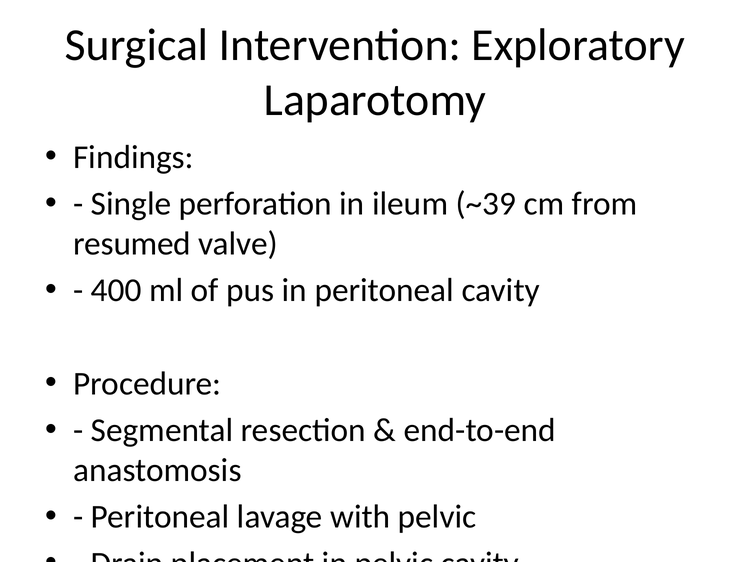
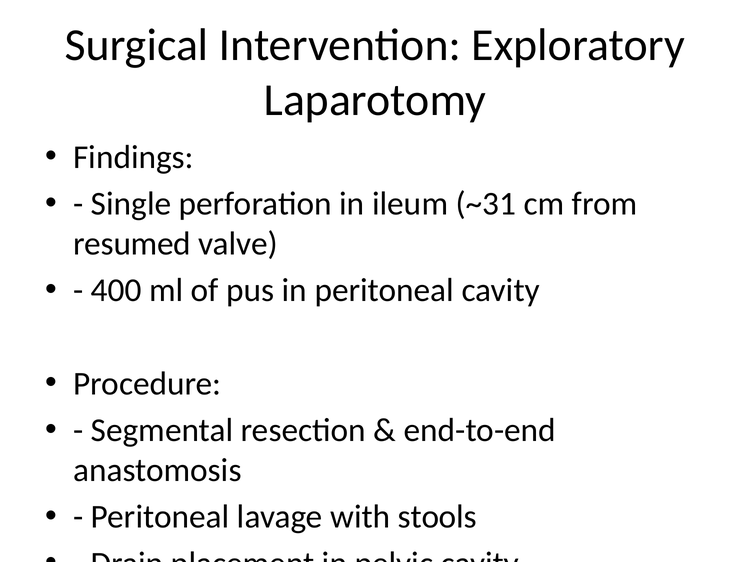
~39: ~39 -> ~31 (486, 204)
with pelvic: pelvic -> stools (437, 517)
